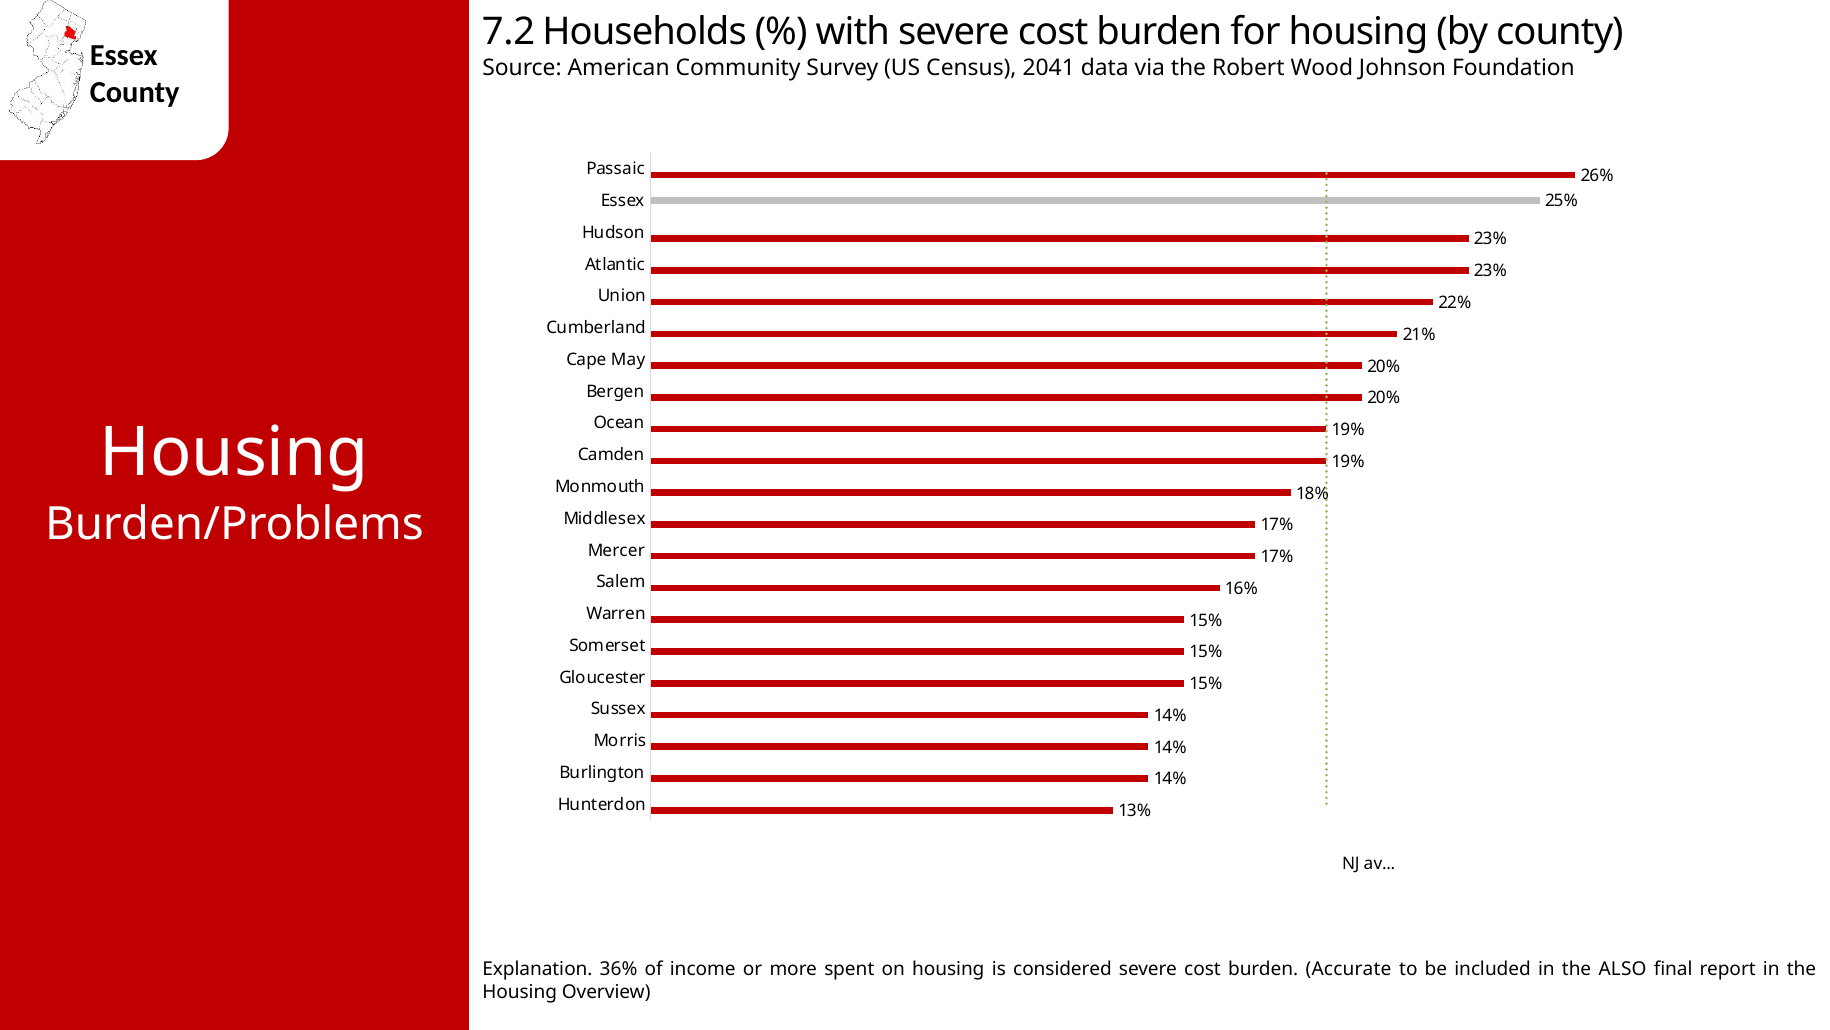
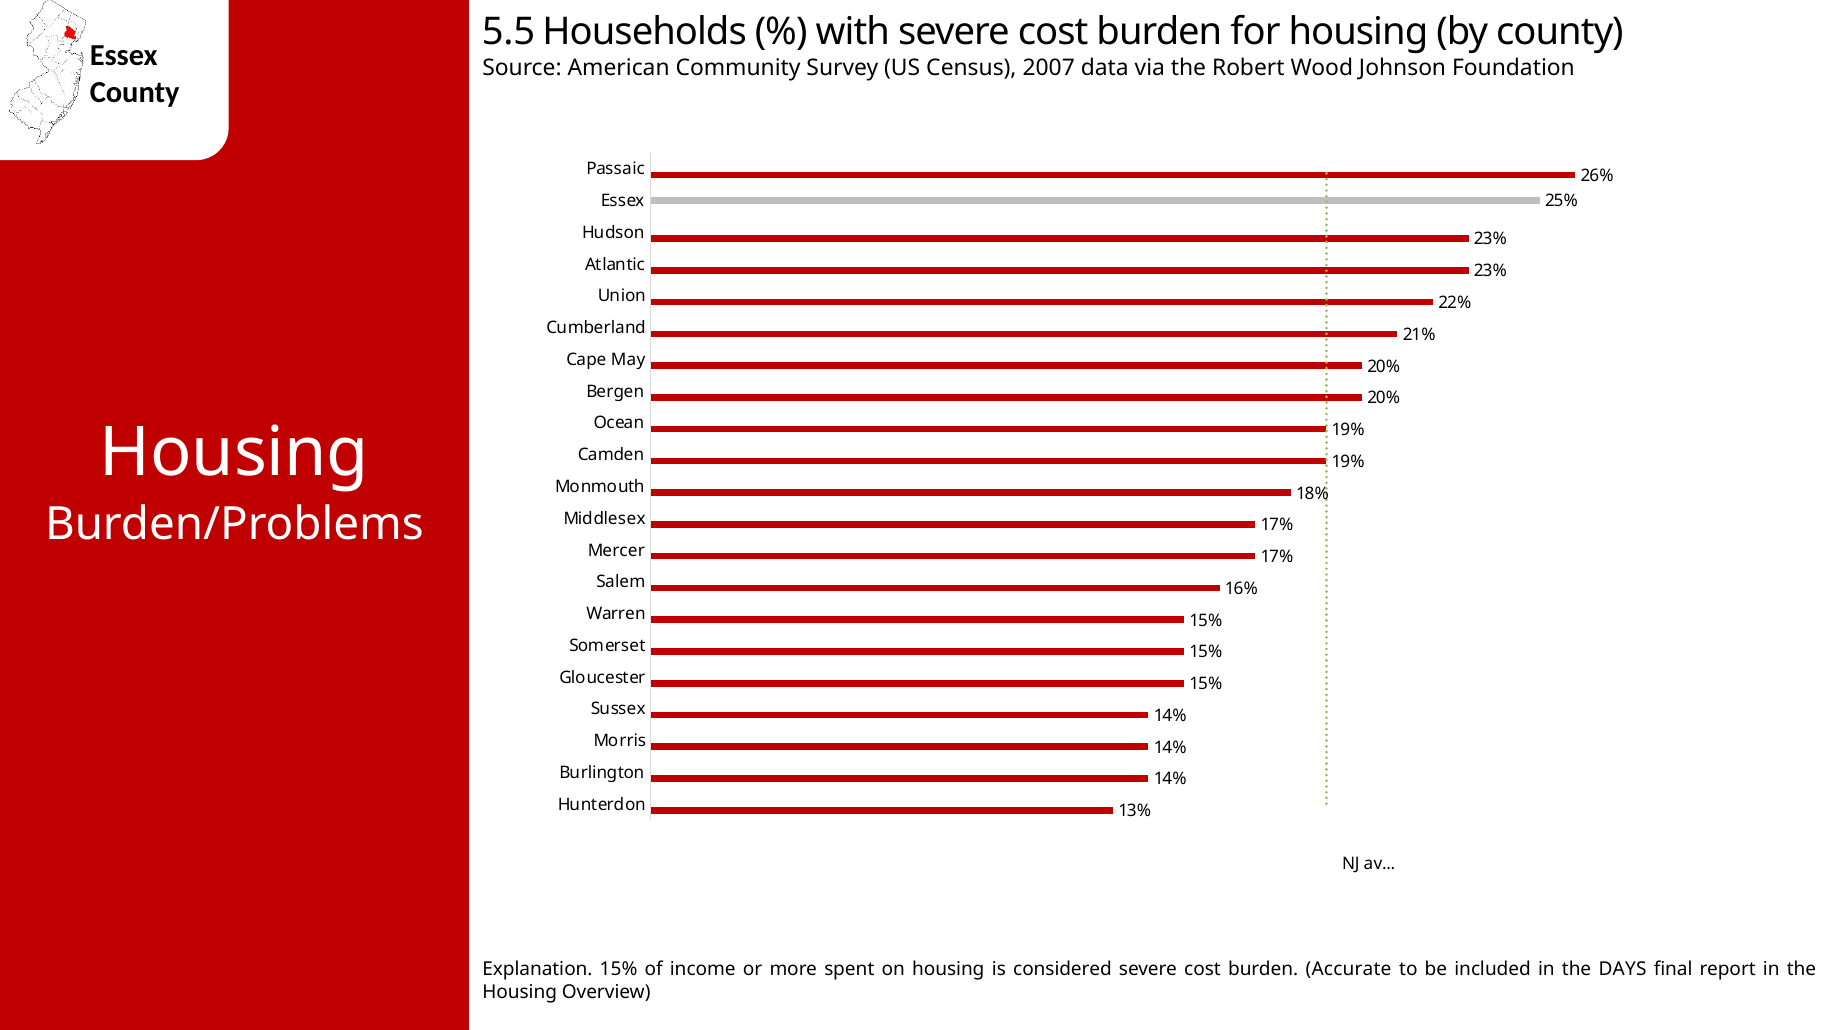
7.2: 7.2 -> 5.5 (509, 32)
2041: 2041 -> 2007 (1049, 68)
Explanation 36%: 36% -> 15% (619, 969)
ALSO: ALSO -> DAYS (1623, 969)
